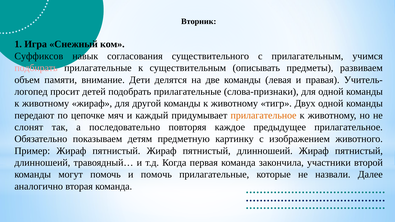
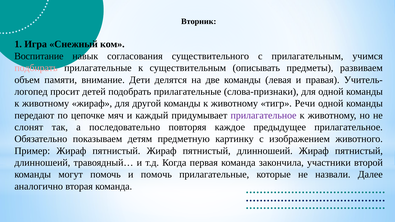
Суффиксов: Суффиксов -> Воспитание (39, 56)
Двух: Двух -> Речи (305, 104)
прилагательное colour: orange -> purple (264, 115)
